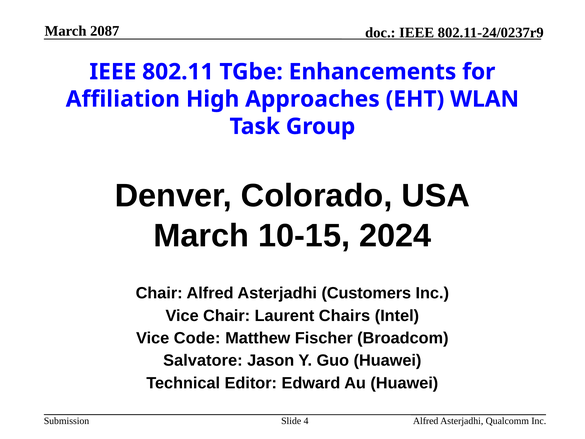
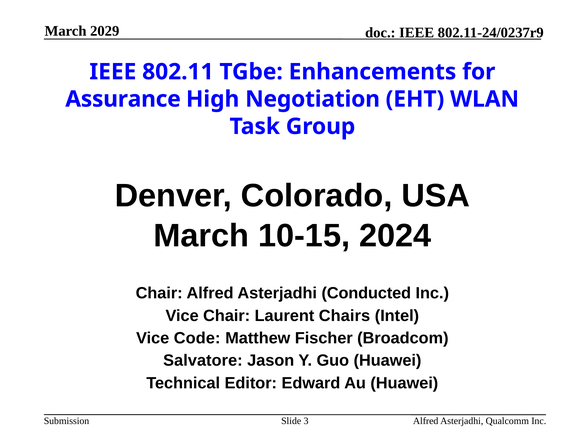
2087: 2087 -> 2029 (105, 31)
Affiliation: Affiliation -> Assurance (123, 99)
Approaches: Approaches -> Negotiation (313, 99)
Customers: Customers -> Conducted (366, 293)
4: 4 -> 3 (306, 421)
